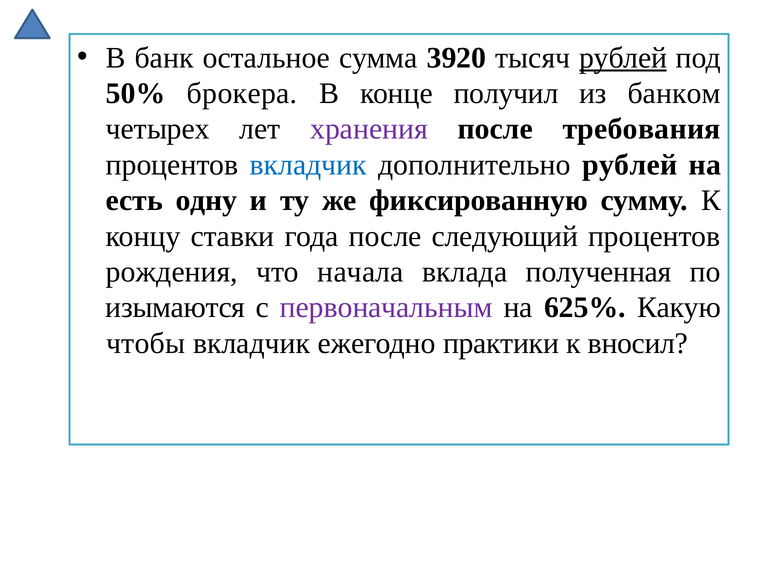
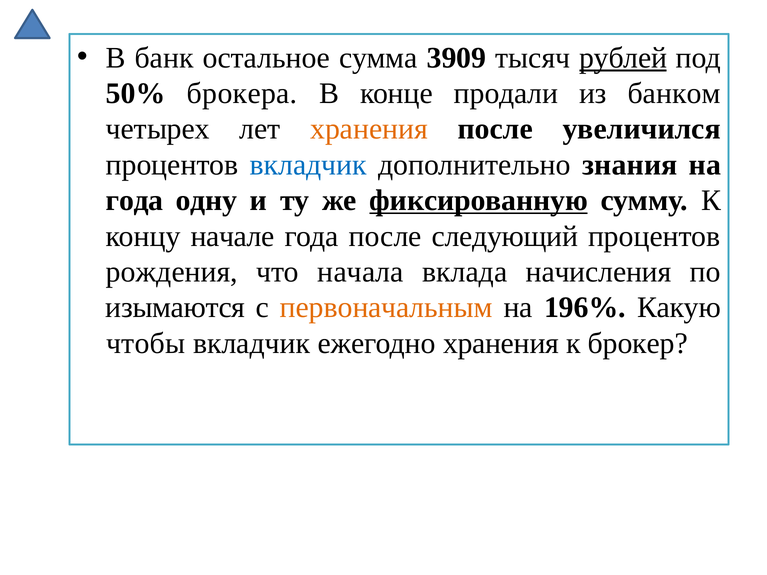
3920: 3920 -> 3909 (456, 58)
получил: получил -> продали (506, 93)
хранения colour: purple -> orange (369, 129)
требования: требования -> увеличился (642, 129)
дополнительно рублей: рублей -> знания (630, 165)
есть: есть -> года (135, 201)
фиксированную underline: none -> present (479, 201)
ставки: ставки -> начале (233, 236)
полученная: полученная -> начисления (599, 272)
первоначальным colour: purple -> orange (386, 308)
625%: 625% -> 196% (585, 308)
ежегодно практики: практики -> хранения (501, 343)
вносил: вносил -> брокер (638, 343)
